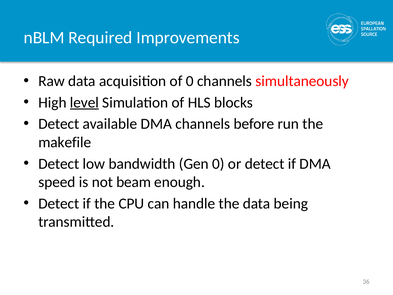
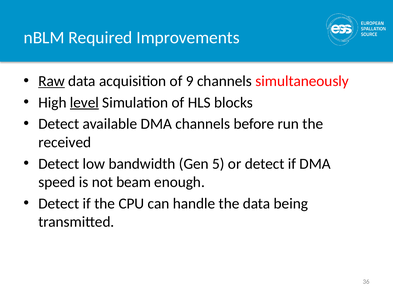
Raw underline: none -> present (52, 81)
of 0: 0 -> 9 (190, 81)
makefile: makefile -> received (65, 142)
Gen 0: 0 -> 5 (218, 164)
